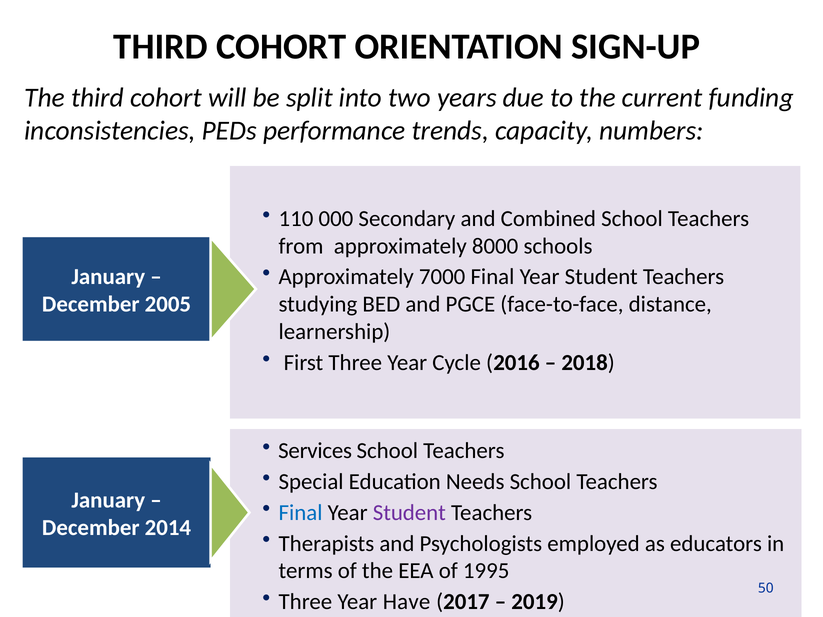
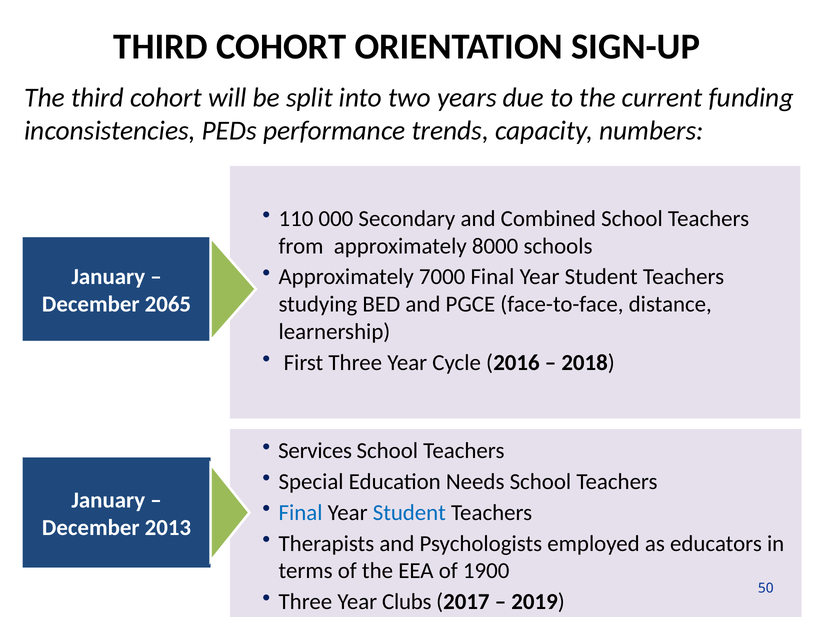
2005: 2005 -> 2065 (168, 304)
Student colour: purple -> blue (409, 513)
2014: 2014 -> 2013 (168, 528)
1995: 1995 -> 1900 (486, 571)
Have: Have -> Clubs (407, 602)
